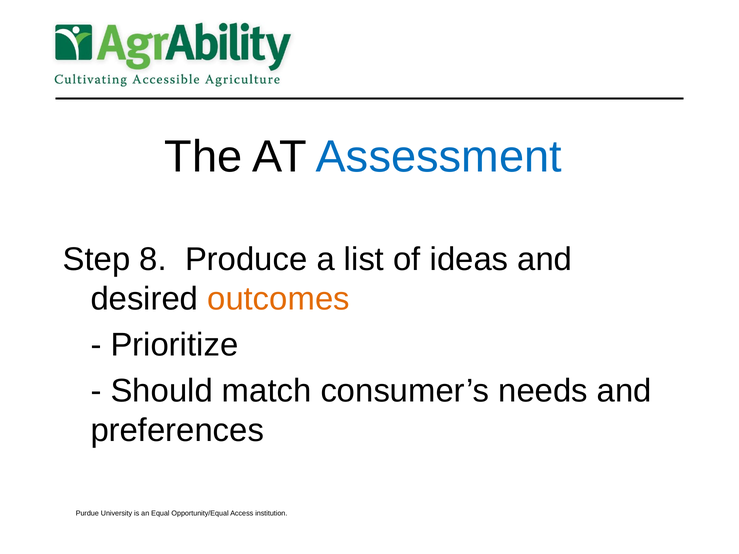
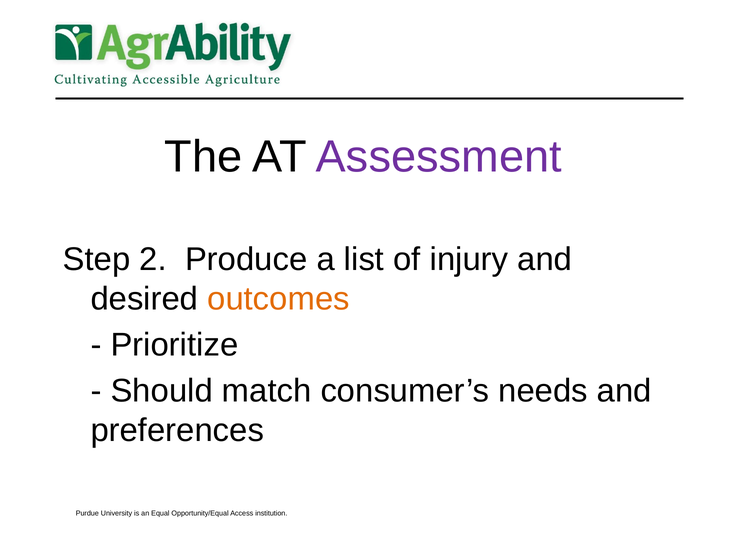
Assessment colour: blue -> purple (439, 157)
8: 8 -> 2 (153, 260)
ideas: ideas -> injury (469, 260)
